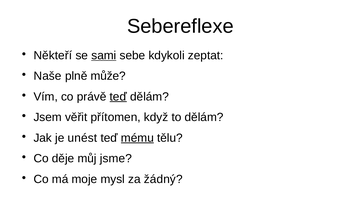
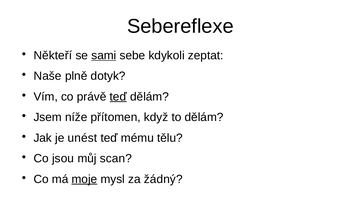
může: může -> dotyk (108, 76)
věřit: věřit -> níže (76, 117)
mému underline: present -> none (137, 138)
děje: děje -> jsou (63, 159)
jsme: jsme -> scan (116, 159)
moje underline: none -> present (84, 179)
